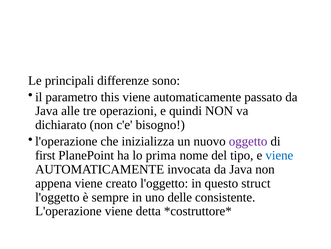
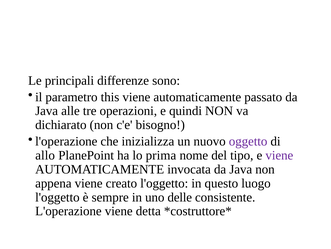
first: first -> allo (45, 155)
viene colour: blue -> purple (279, 155)
struct: struct -> luogo (256, 183)
